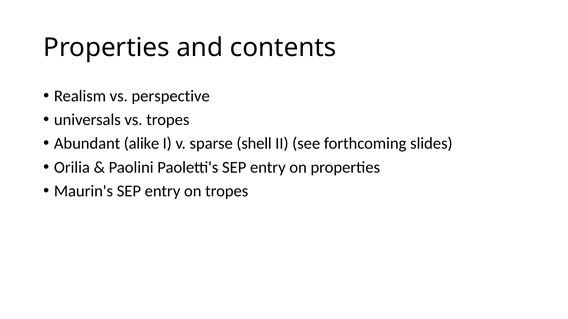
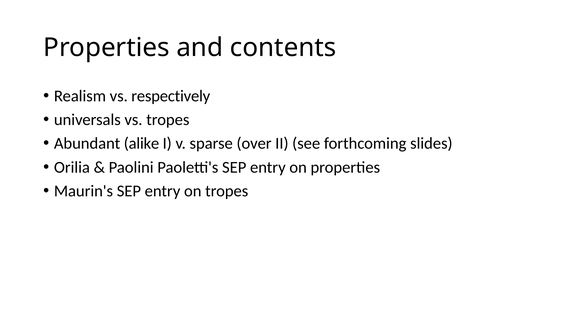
perspective: perspective -> respectively (171, 96)
shell: shell -> over (254, 144)
